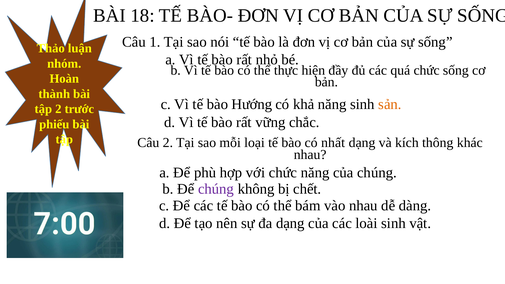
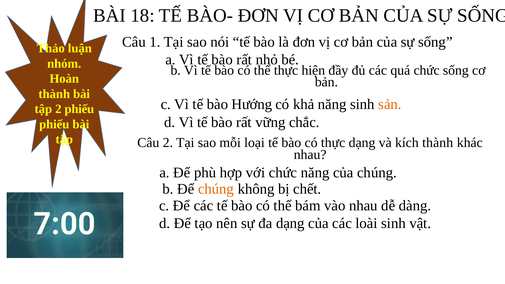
2 trước: trước -> phiếu (79, 109)
có nhất: nhất -> thực (333, 143)
kích thông: thông -> thành (438, 143)
chúng colour: purple -> orange (216, 189)
